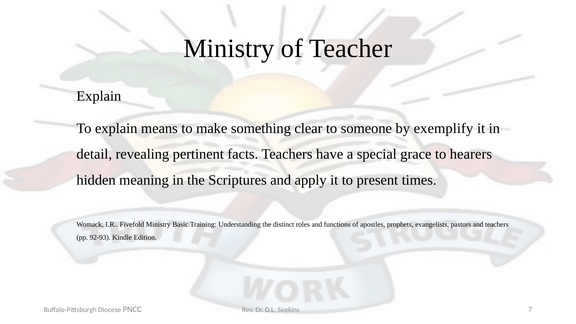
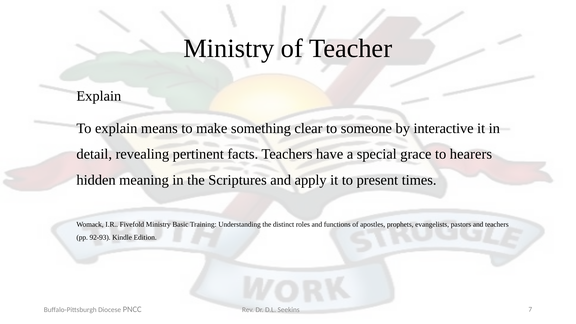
exemplify: exemplify -> interactive (444, 128)
